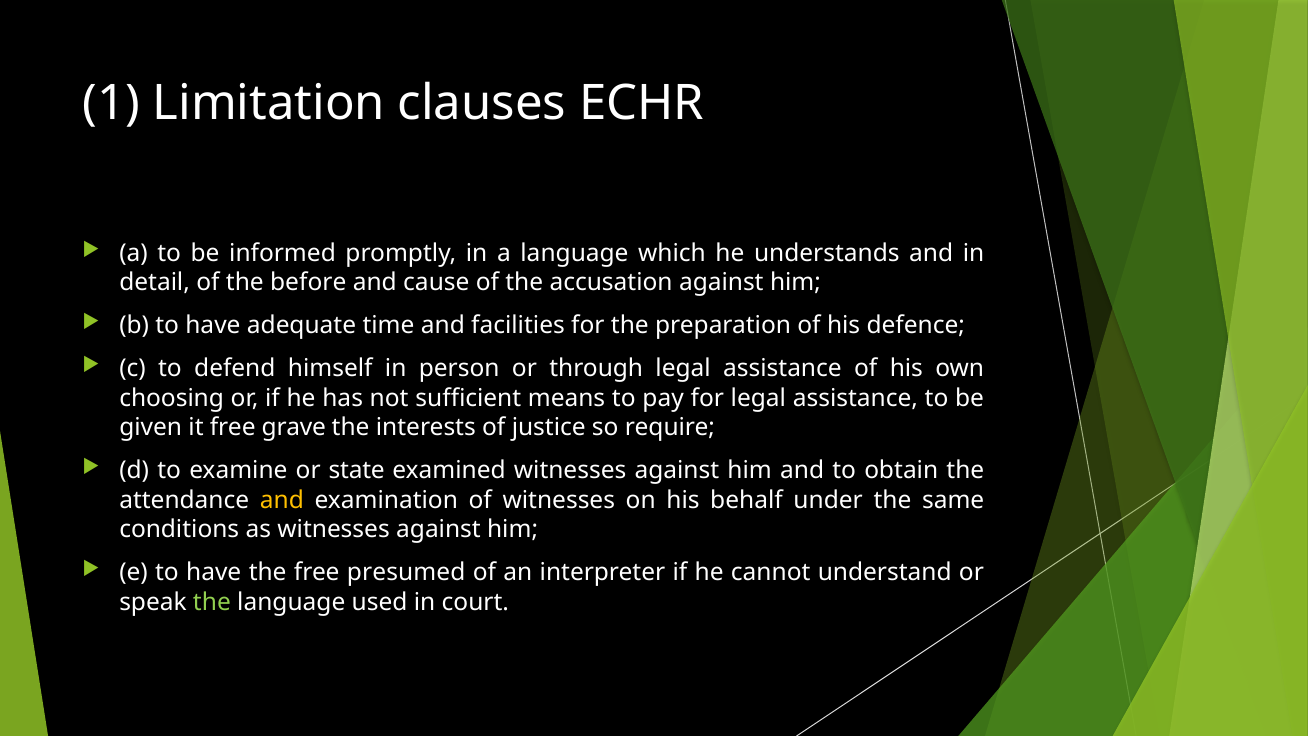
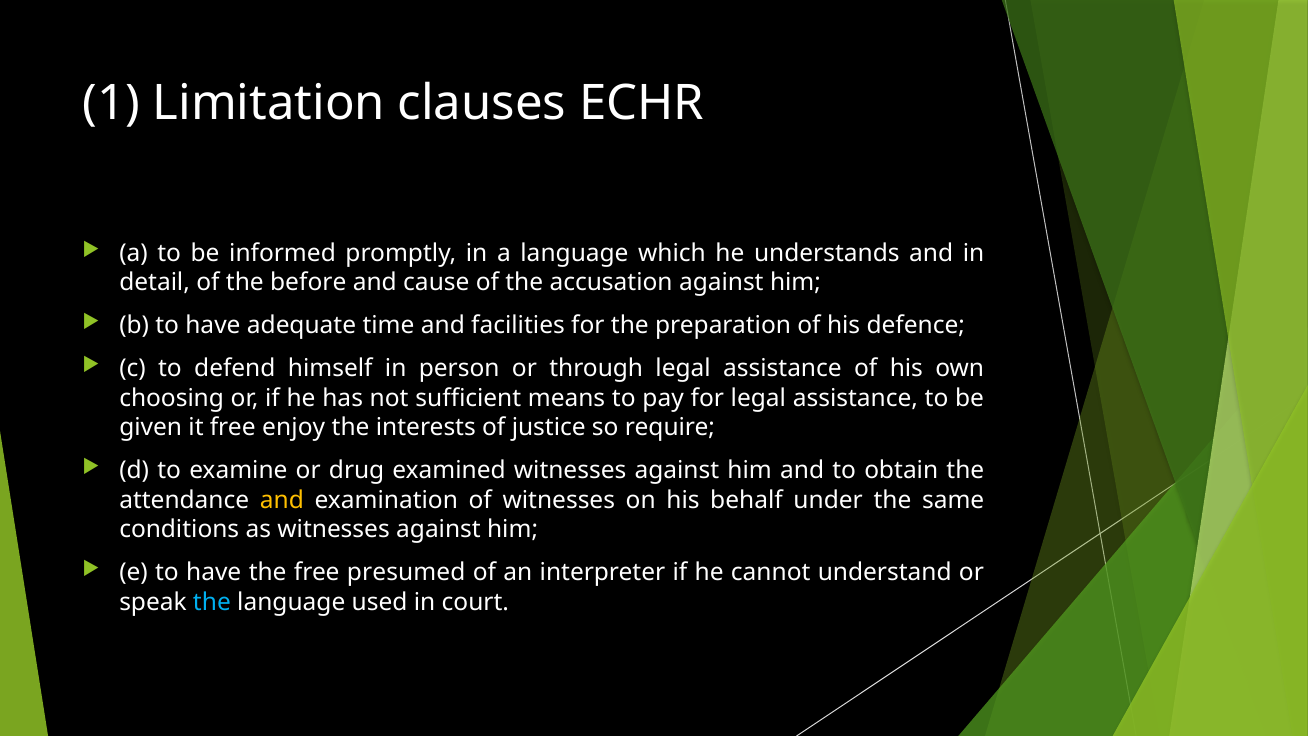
grave: grave -> enjoy (294, 428)
state: state -> drug (357, 471)
the colour: light green -> light blue (212, 602)
